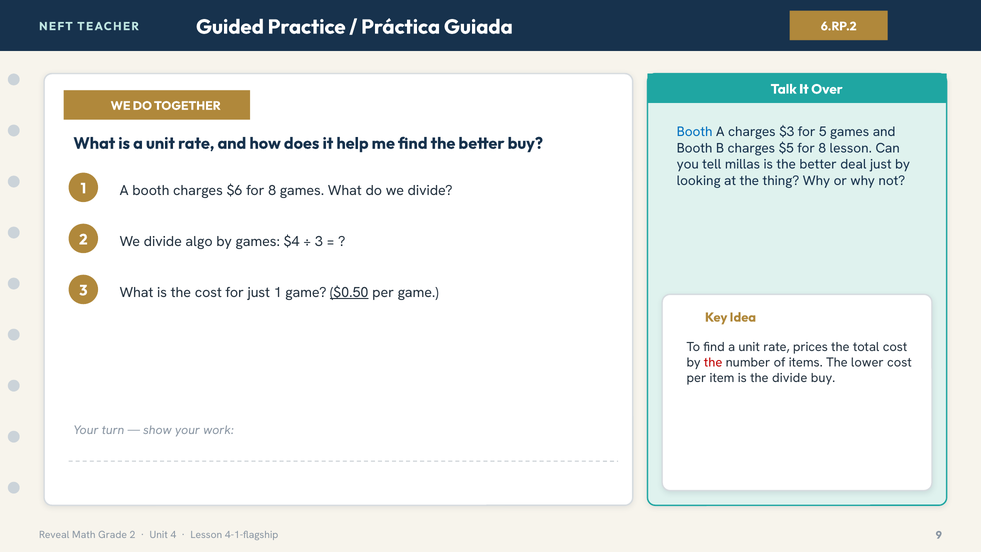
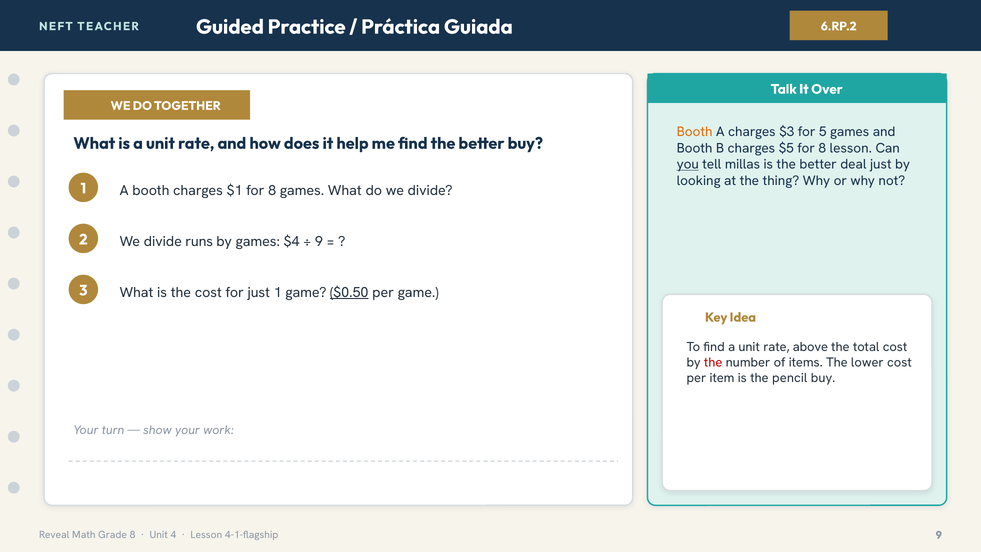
Booth colour: blue -> orange (695, 132)
you underline: none -> present (688, 164)
$6: $6 -> $1 (235, 190)
algo: algo -> runs (199, 241)
3: 3 -> 9 (319, 241)
prices: prices -> above (810, 347)
the divide: divide -> pencil (790, 378)
Grade 2: 2 -> 8 (132, 535)
